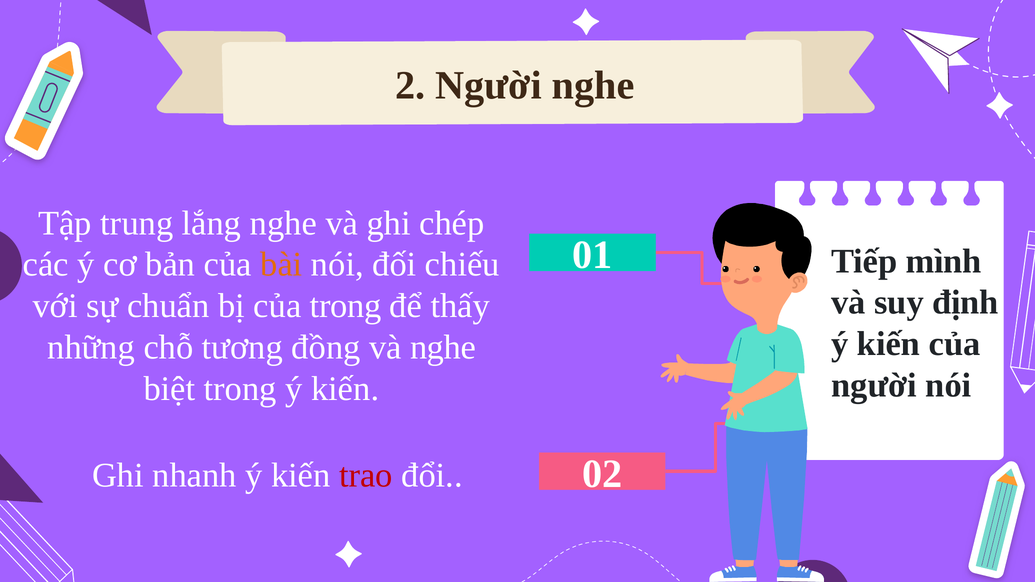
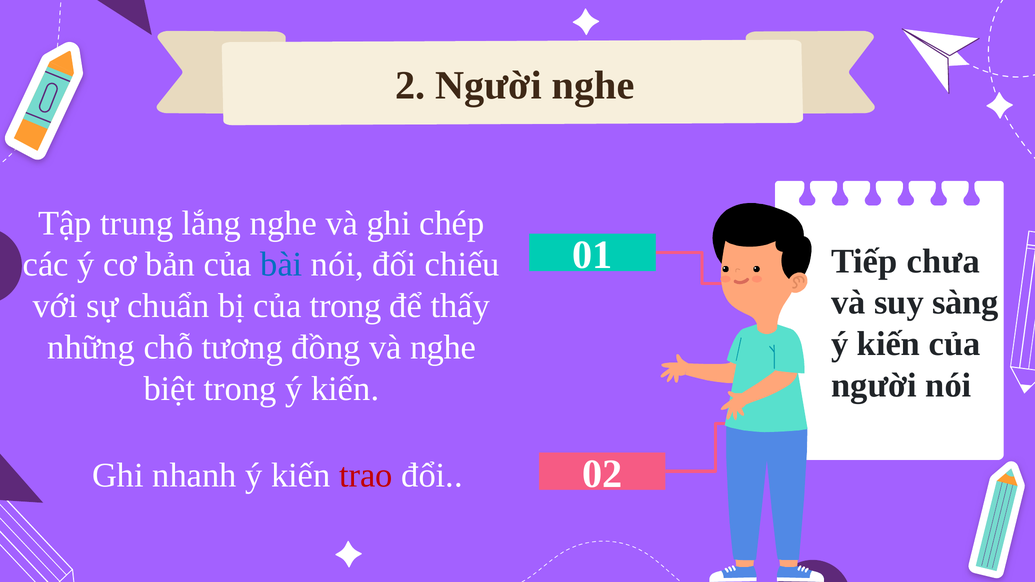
mình: mình -> chưa (943, 261)
bài colour: orange -> blue (281, 265)
định: định -> sàng (965, 303)
